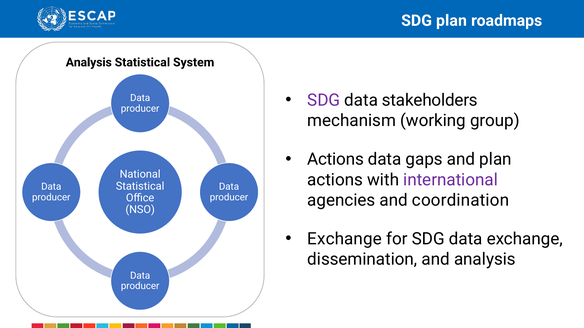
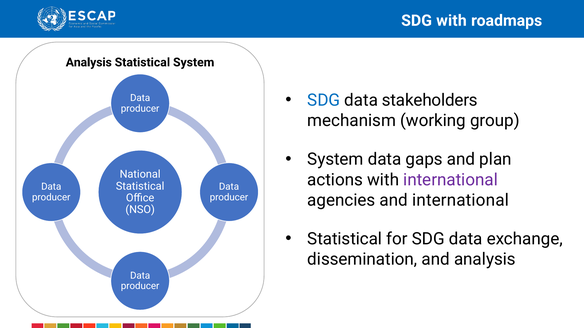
SDG plan: plan -> with (451, 21)
SDG colour: purple -> blue (324, 100)
Actions: Actions -> System (335, 160)
and coordination: coordination -> international (461, 200)
Exchange: Exchange -> Statistical (345, 239)
